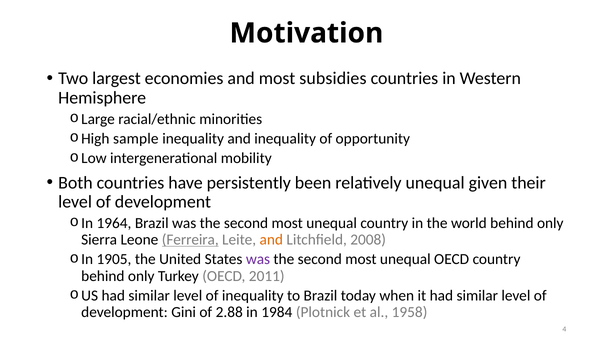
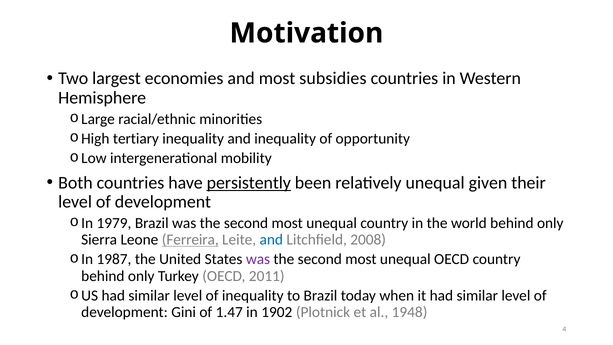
sample: sample -> tertiary (136, 139)
persistently underline: none -> present (249, 183)
1964: 1964 -> 1979 (114, 223)
and colour: orange -> blue (271, 240)
1905: 1905 -> 1987 (114, 259)
2.88: 2.88 -> 1.47 (229, 312)
1984: 1984 -> 1902 (277, 312)
1958: 1958 -> 1948 (410, 312)
